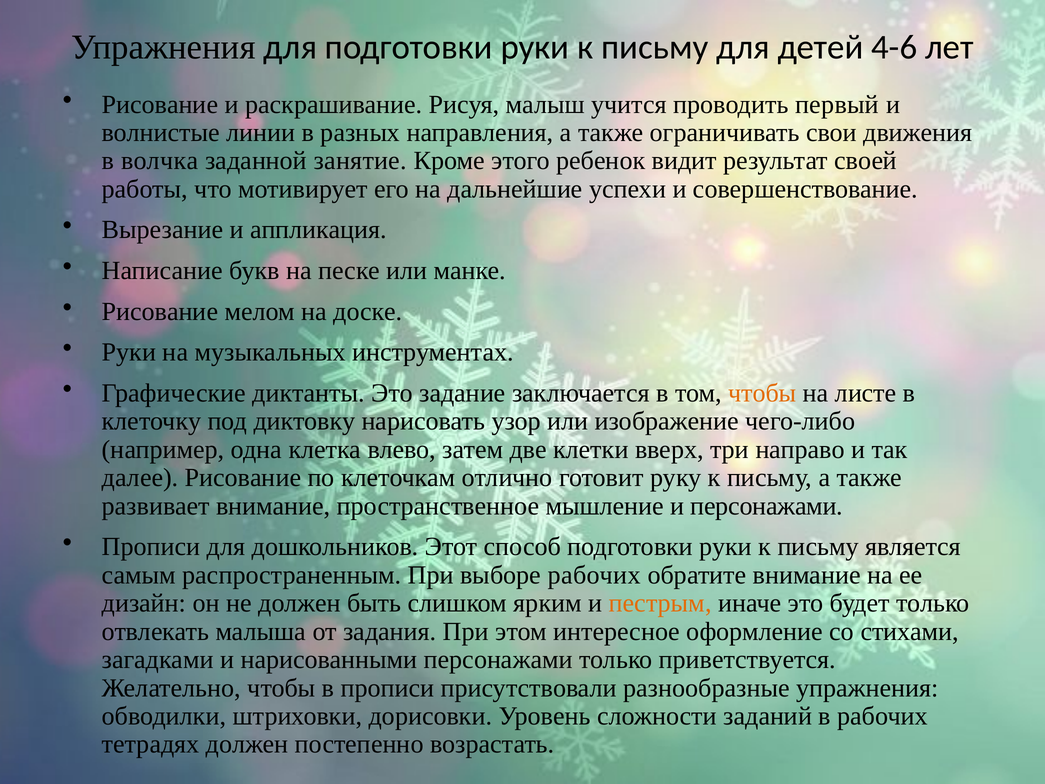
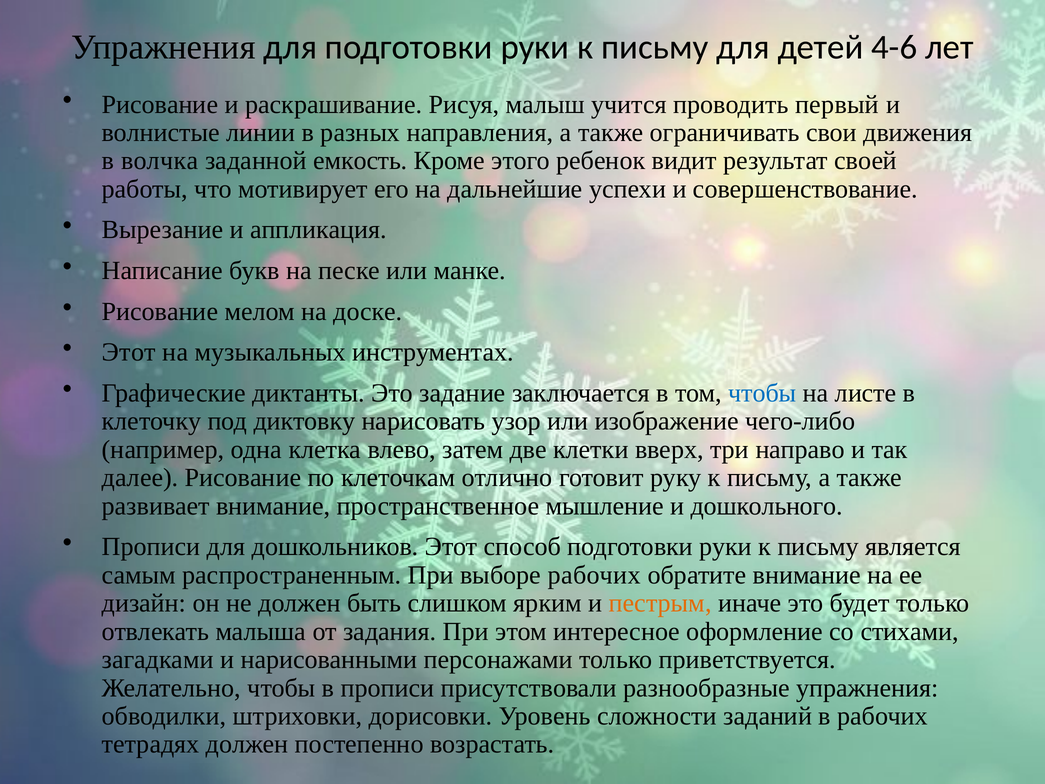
занятие: занятие -> емкость (360, 161)
Руки: Руки -> Этот (129, 352)
чтобы colour: orange -> blue (762, 393)
и персонажами: персонажами -> дошкольного (767, 506)
